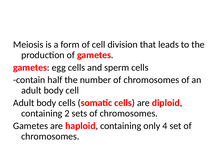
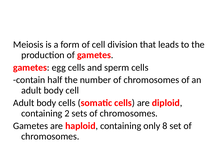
4: 4 -> 8 (165, 125)
